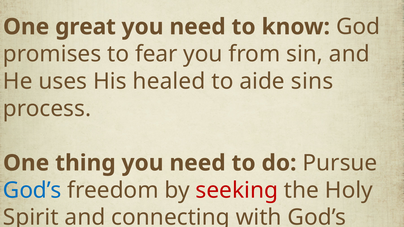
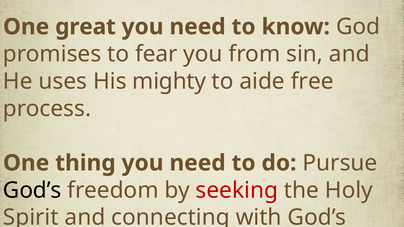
healed: healed -> mighty (169, 81)
sins: sins -> free (312, 81)
God’s colour: blue -> black (32, 190)
